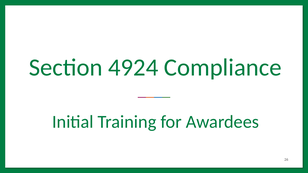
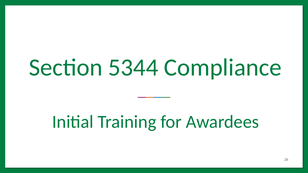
4924: 4924 -> 5344 (133, 68)
